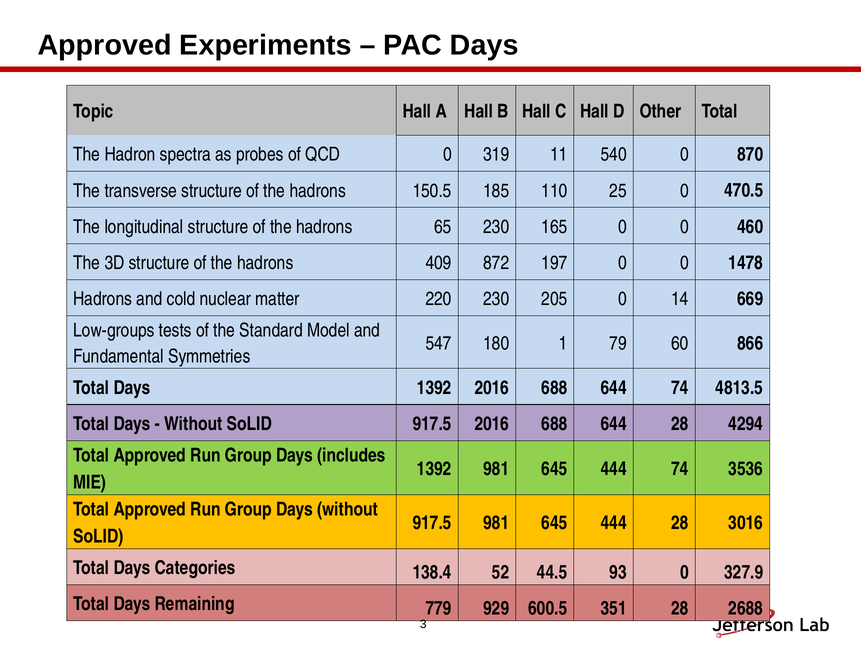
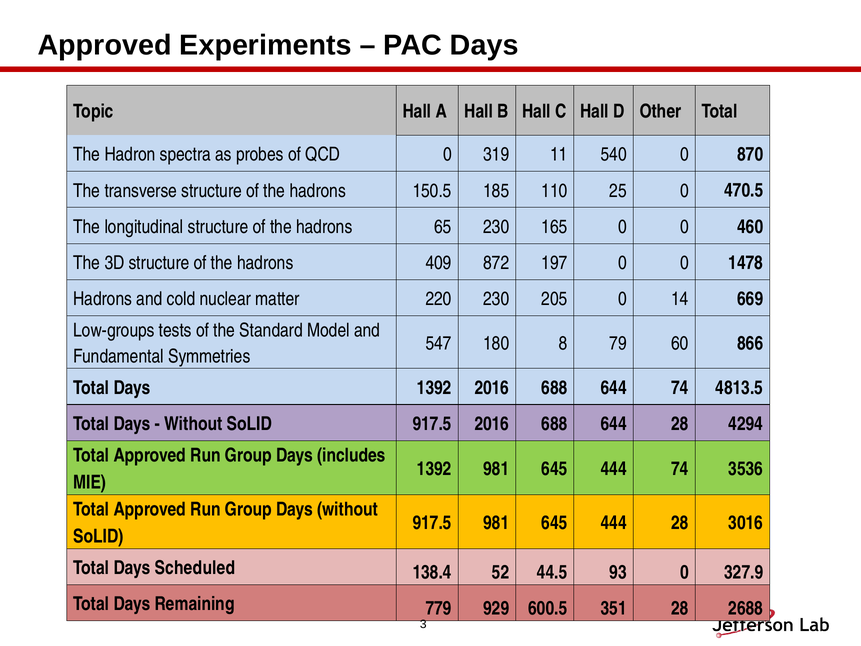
1: 1 -> 8 (563, 343)
Categories: Categories -> Scheduled (195, 568)
